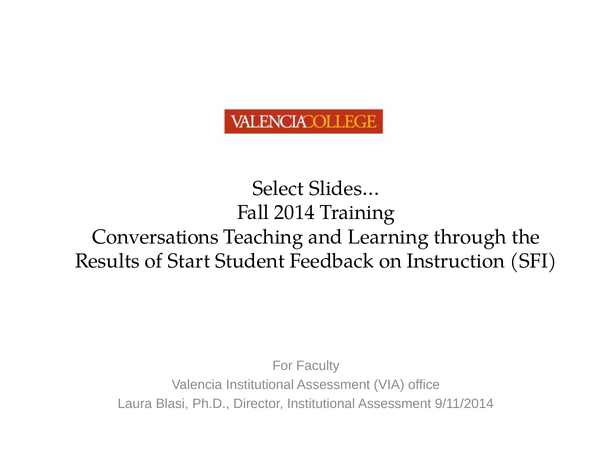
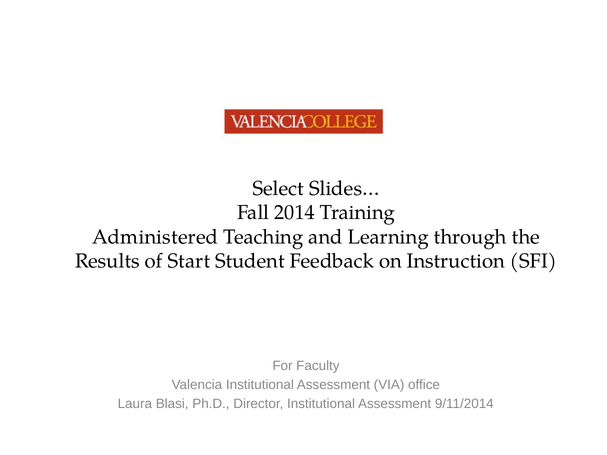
Conversations: Conversations -> Administered (155, 237)
